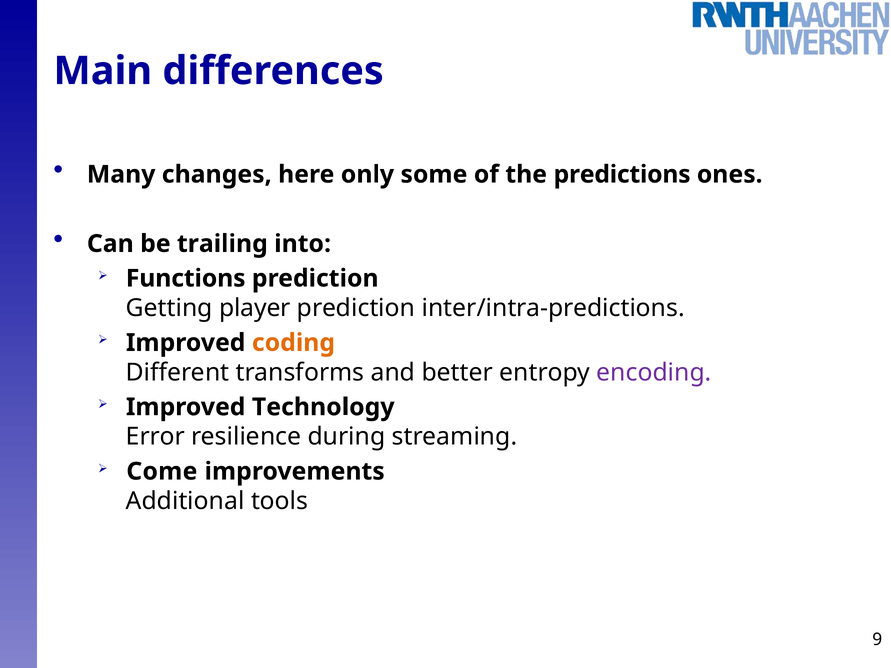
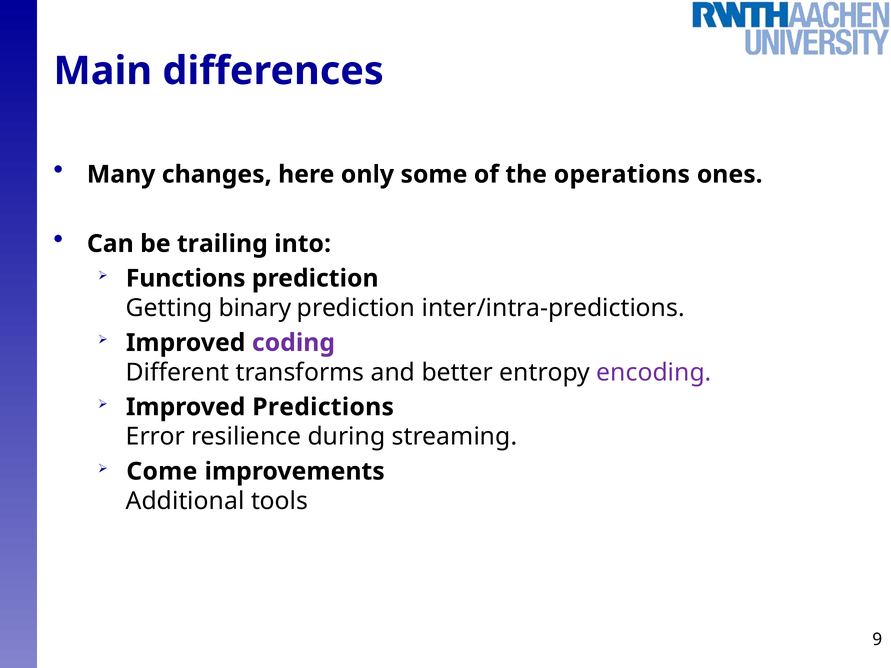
predictions: predictions -> operations (622, 175)
player: player -> binary (255, 308)
coding colour: orange -> purple (293, 343)
Technology: Technology -> Predictions (323, 407)
